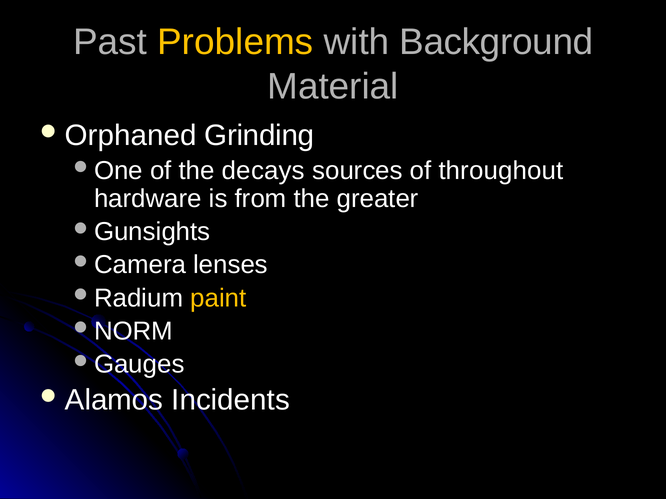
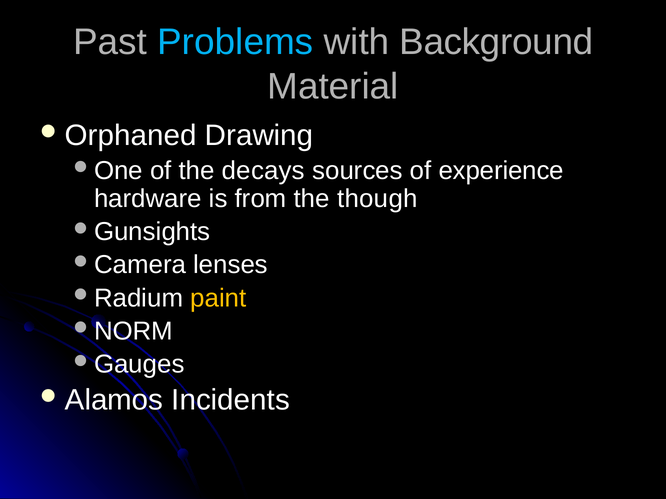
Problems colour: yellow -> light blue (235, 42)
Grinding: Grinding -> Drawing (259, 136)
throughout: throughout -> experience (501, 171)
greater: greater -> though (377, 199)
